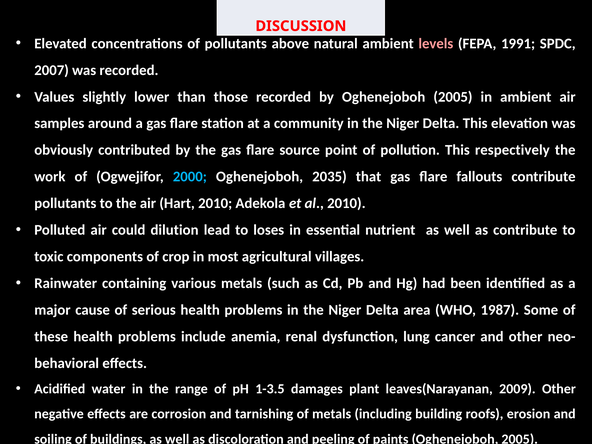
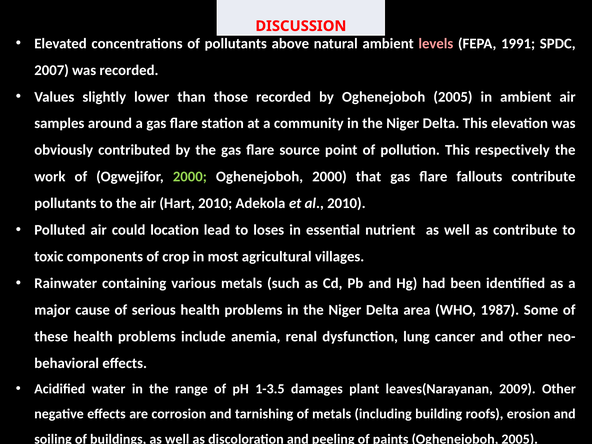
2000 colour: light blue -> light green (190, 177)
Oghenejoboh 2035: 2035 -> 2000 (329, 177)
dilution: dilution -> location (175, 230)
